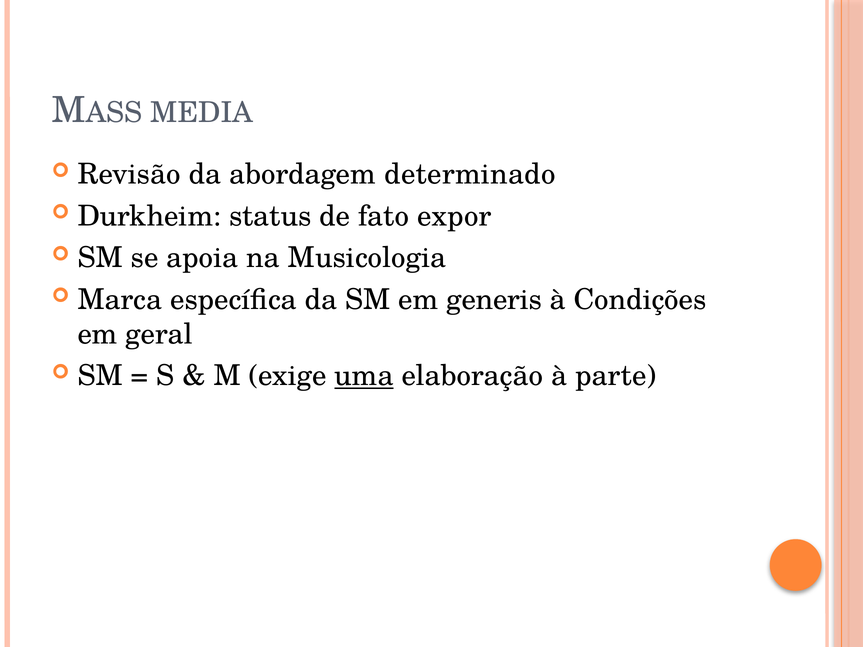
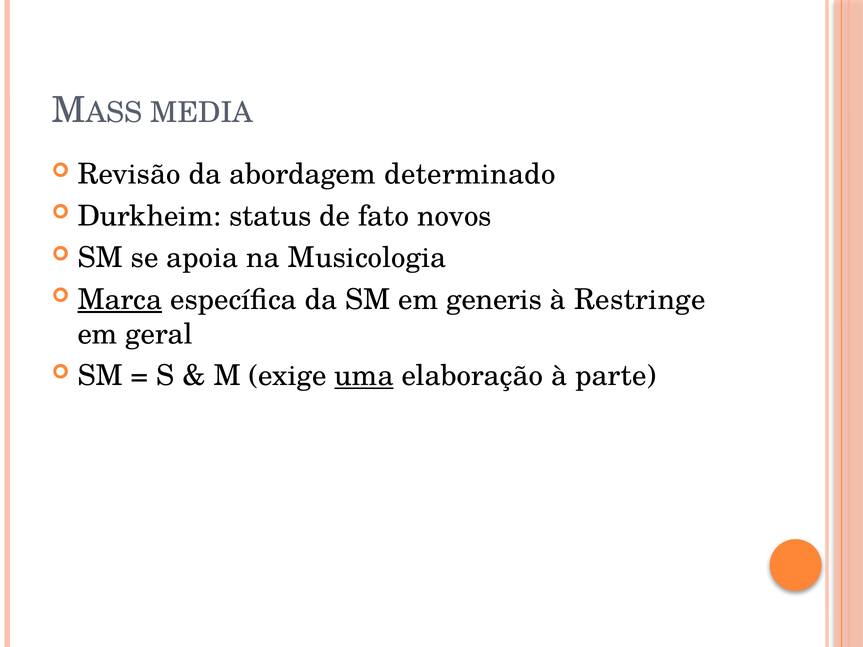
expor: expor -> novos (454, 216)
Marca underline: none -> present (120, 300)
Condições: Condições -> Restringe (640, 300)
